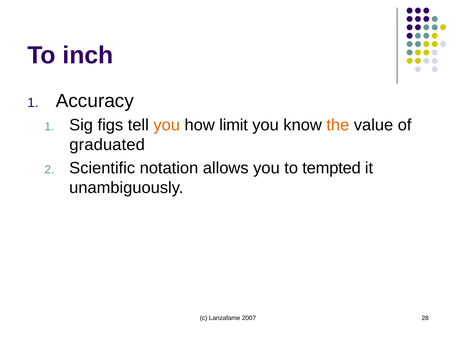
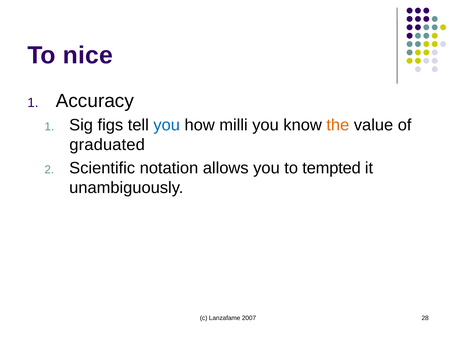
inch: inch -> nice (88, 55)
you colour: orange -> blue (167, 125)
limit: limit -> milli (234, 125)
